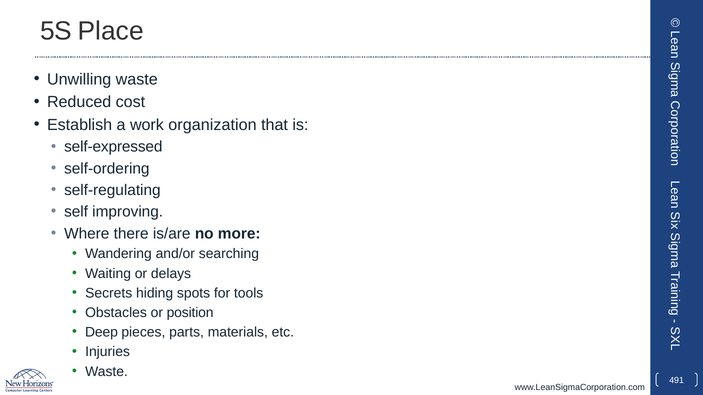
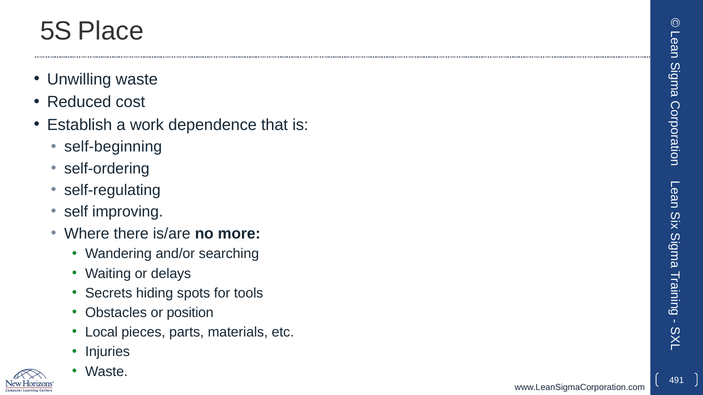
organization: organization -> dependence (213, 125)
self-expressed: self-expressed -> self-beginning (113, 147)
Deep: Deep -> Local (101, 333)
